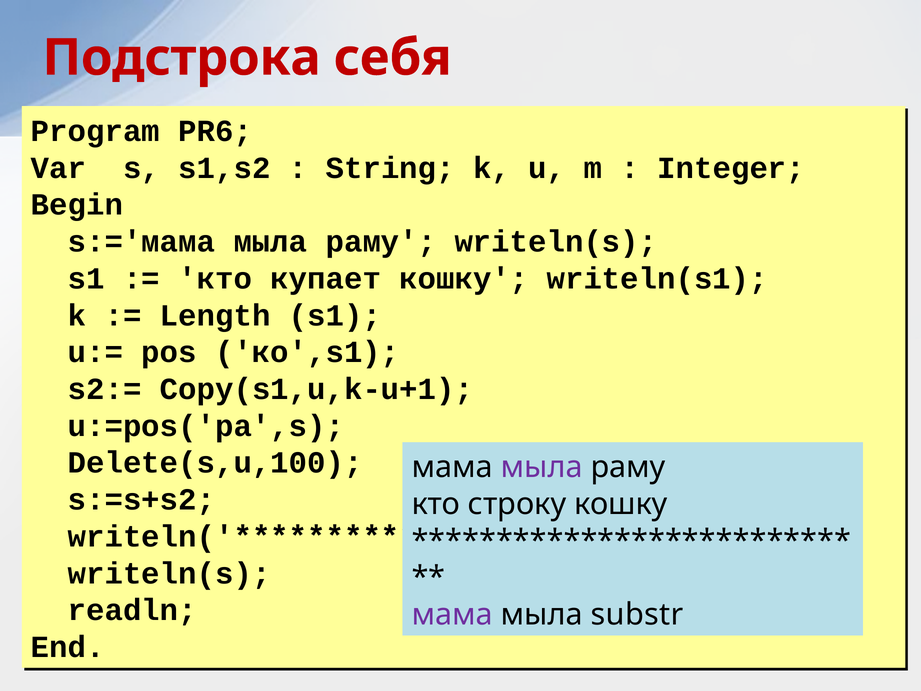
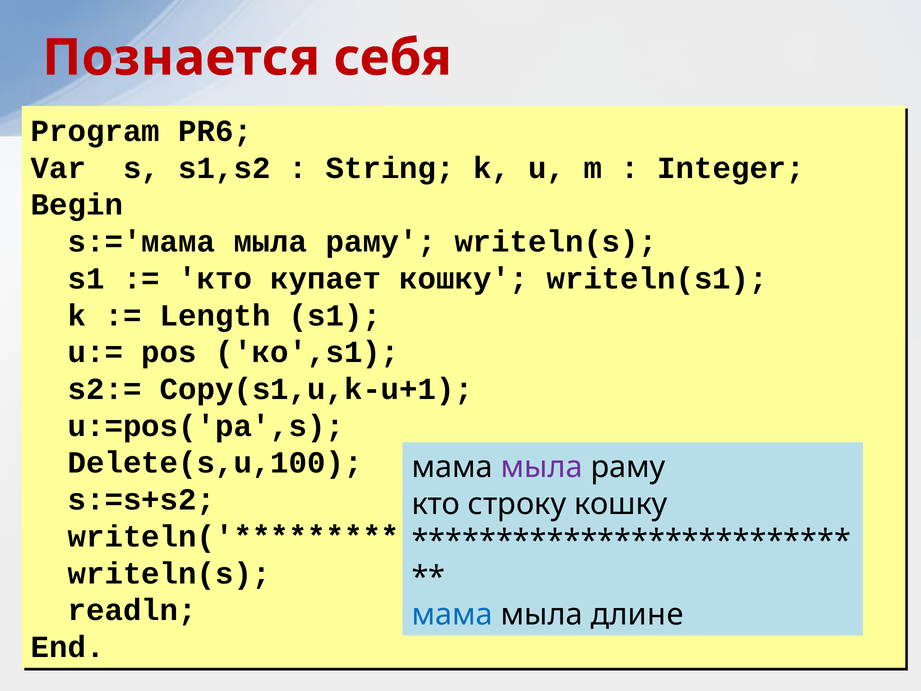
Подстрока: Подстрока -> Познается (181, 58)
мама colour: purple -> blue (452, 614)
substr: substr -> длине (637, 614)
